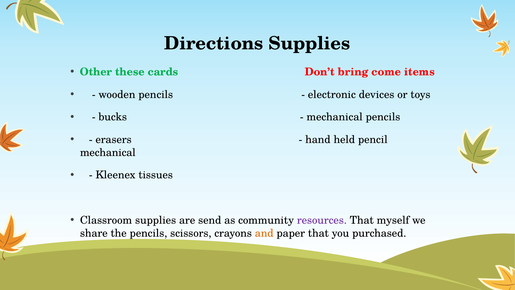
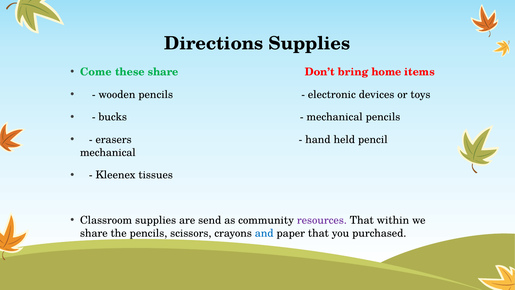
Other: Other -> Come (96, 72)
these cards: cards -> share (163, 72)
come: come -> home (386, 72)
myself: myself -> within (393, 220)
and colour: orange -> blue (264, 233)
